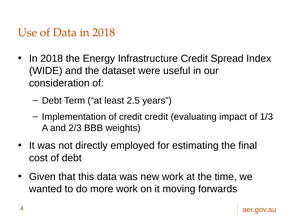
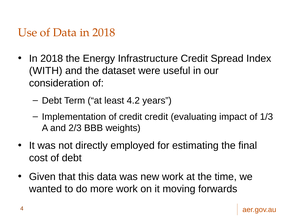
WIDE: WIDE -> WITH (46, 71)
2.5: 2.5 -> 4.2 (133, 100)
